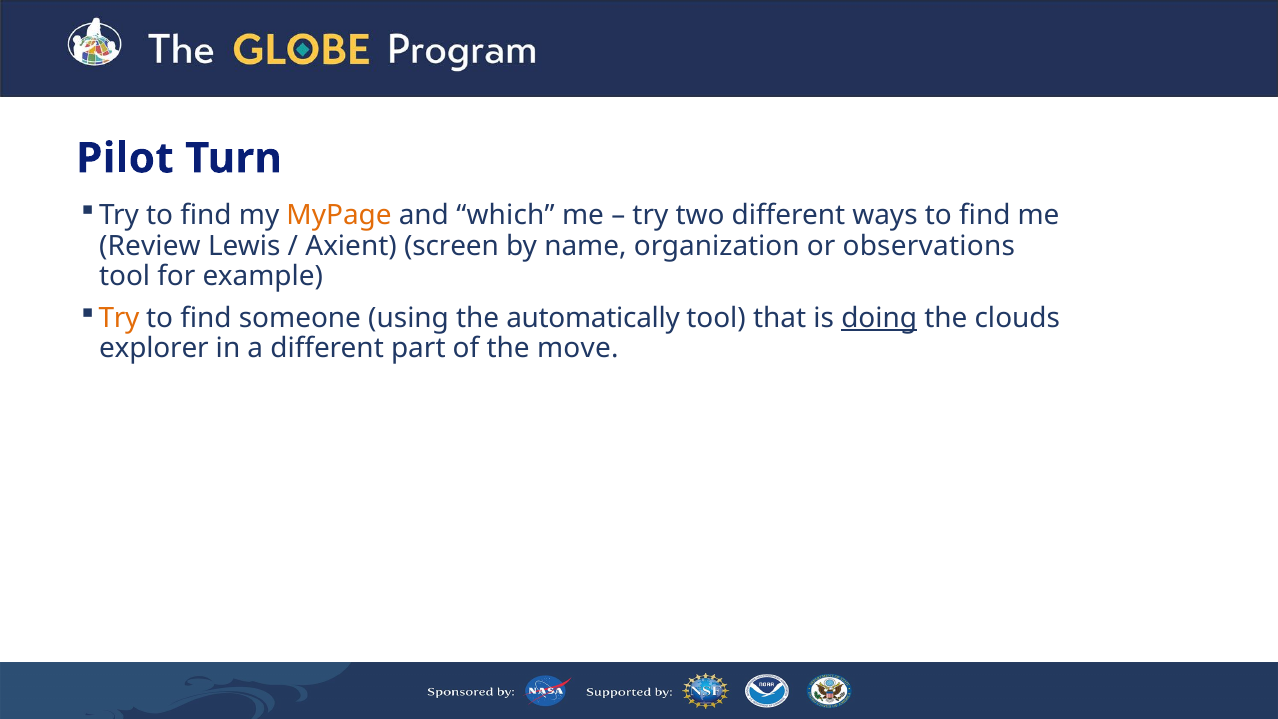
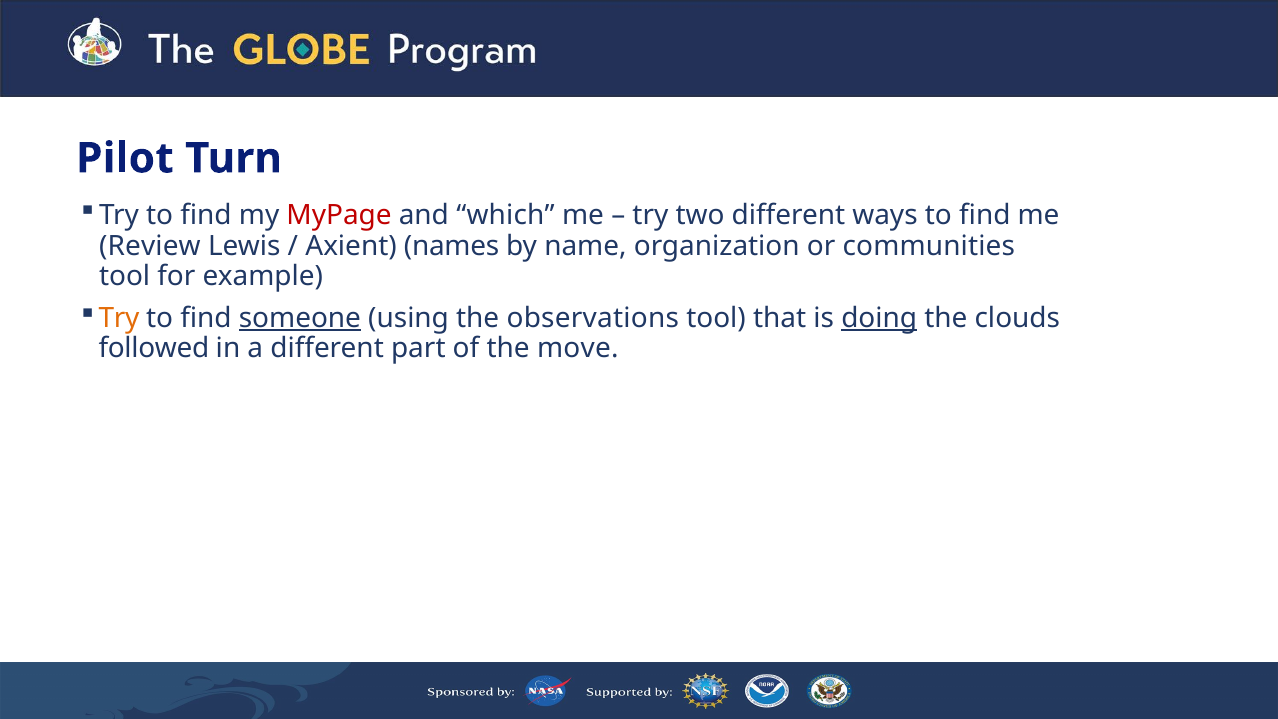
MyPage colour: orange -> red (339, 216)
screen: screen -> names (452, 246)
observations: observations -> communities (929, 246)
someone underline: none -> present (300, 318)
automatically: automatically -> observations (593, 318)
explorer: explorer -> followed (154, 348)
